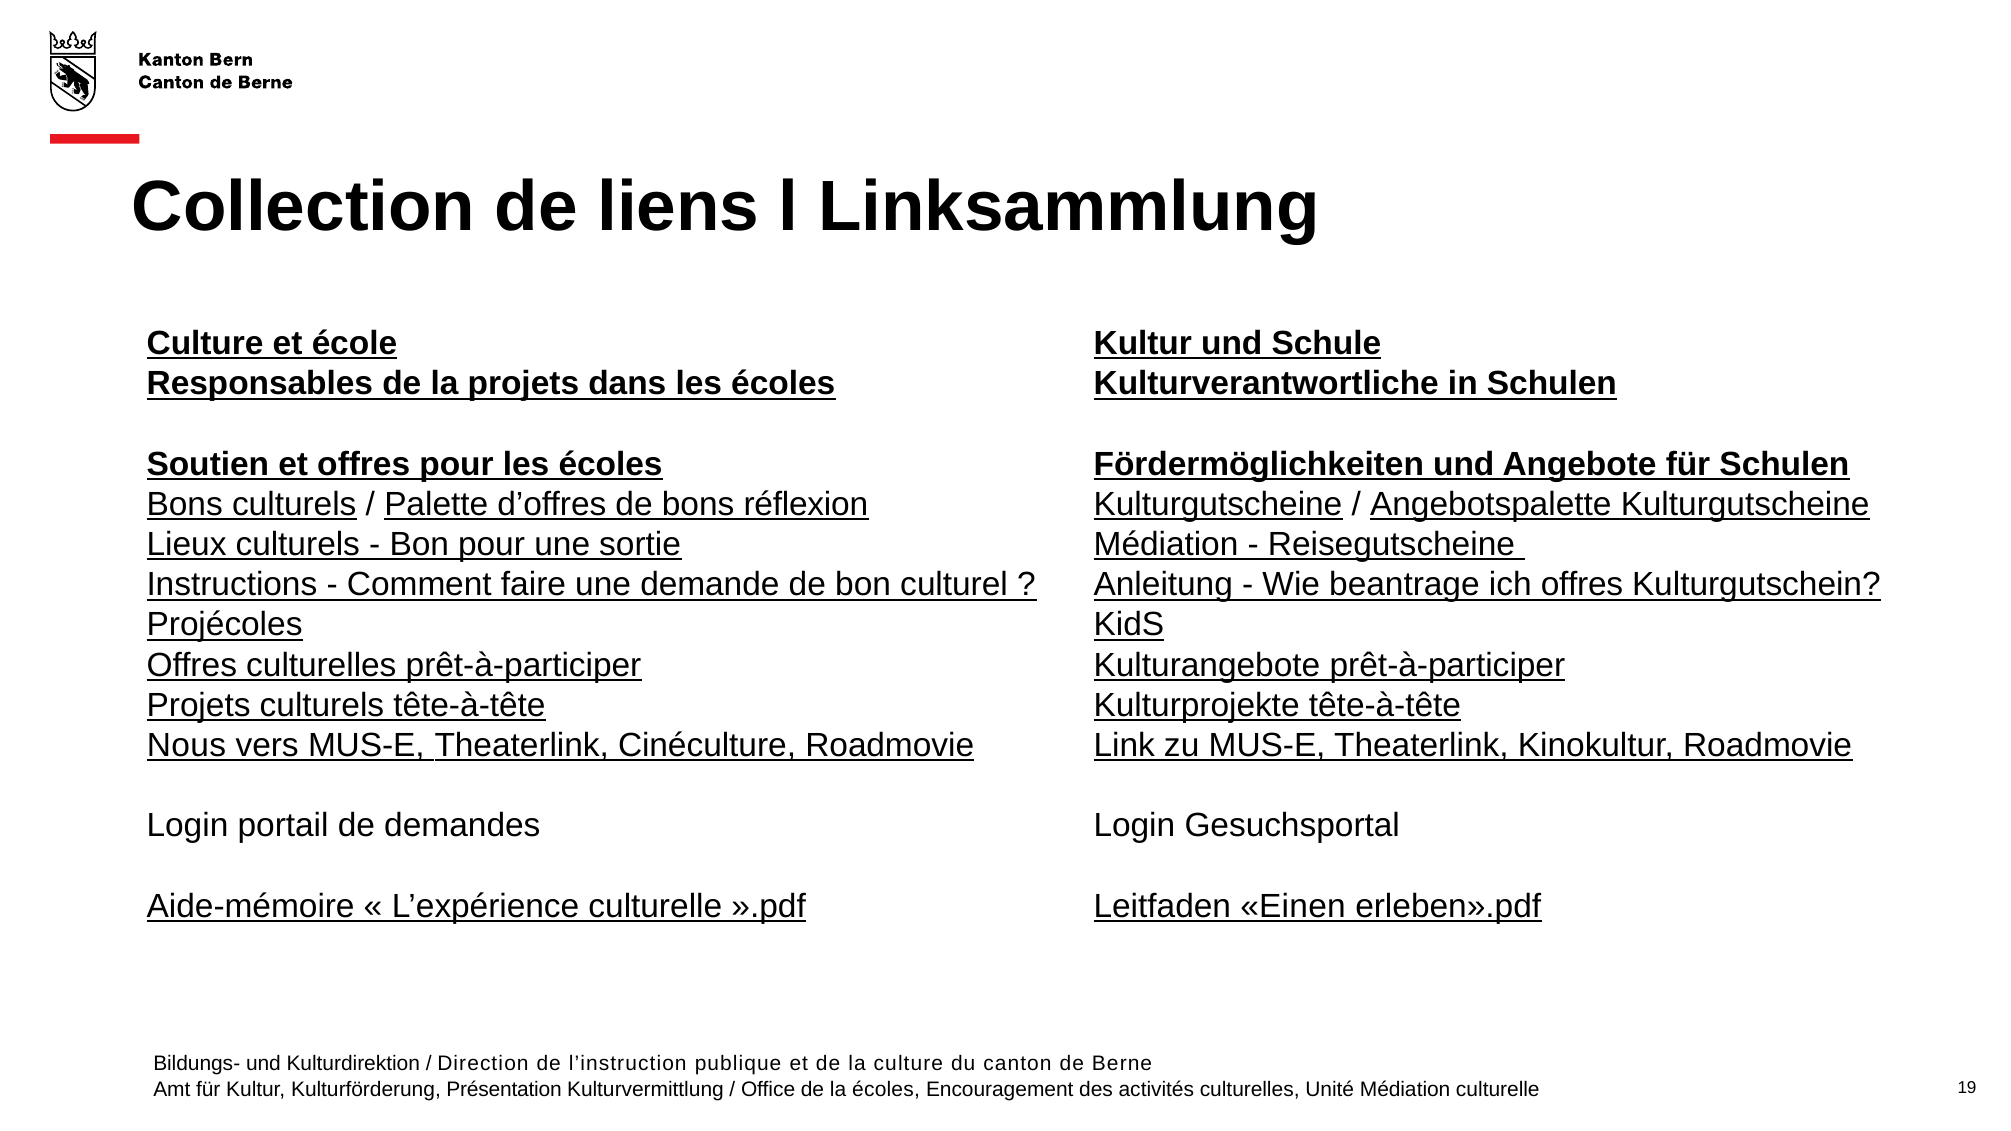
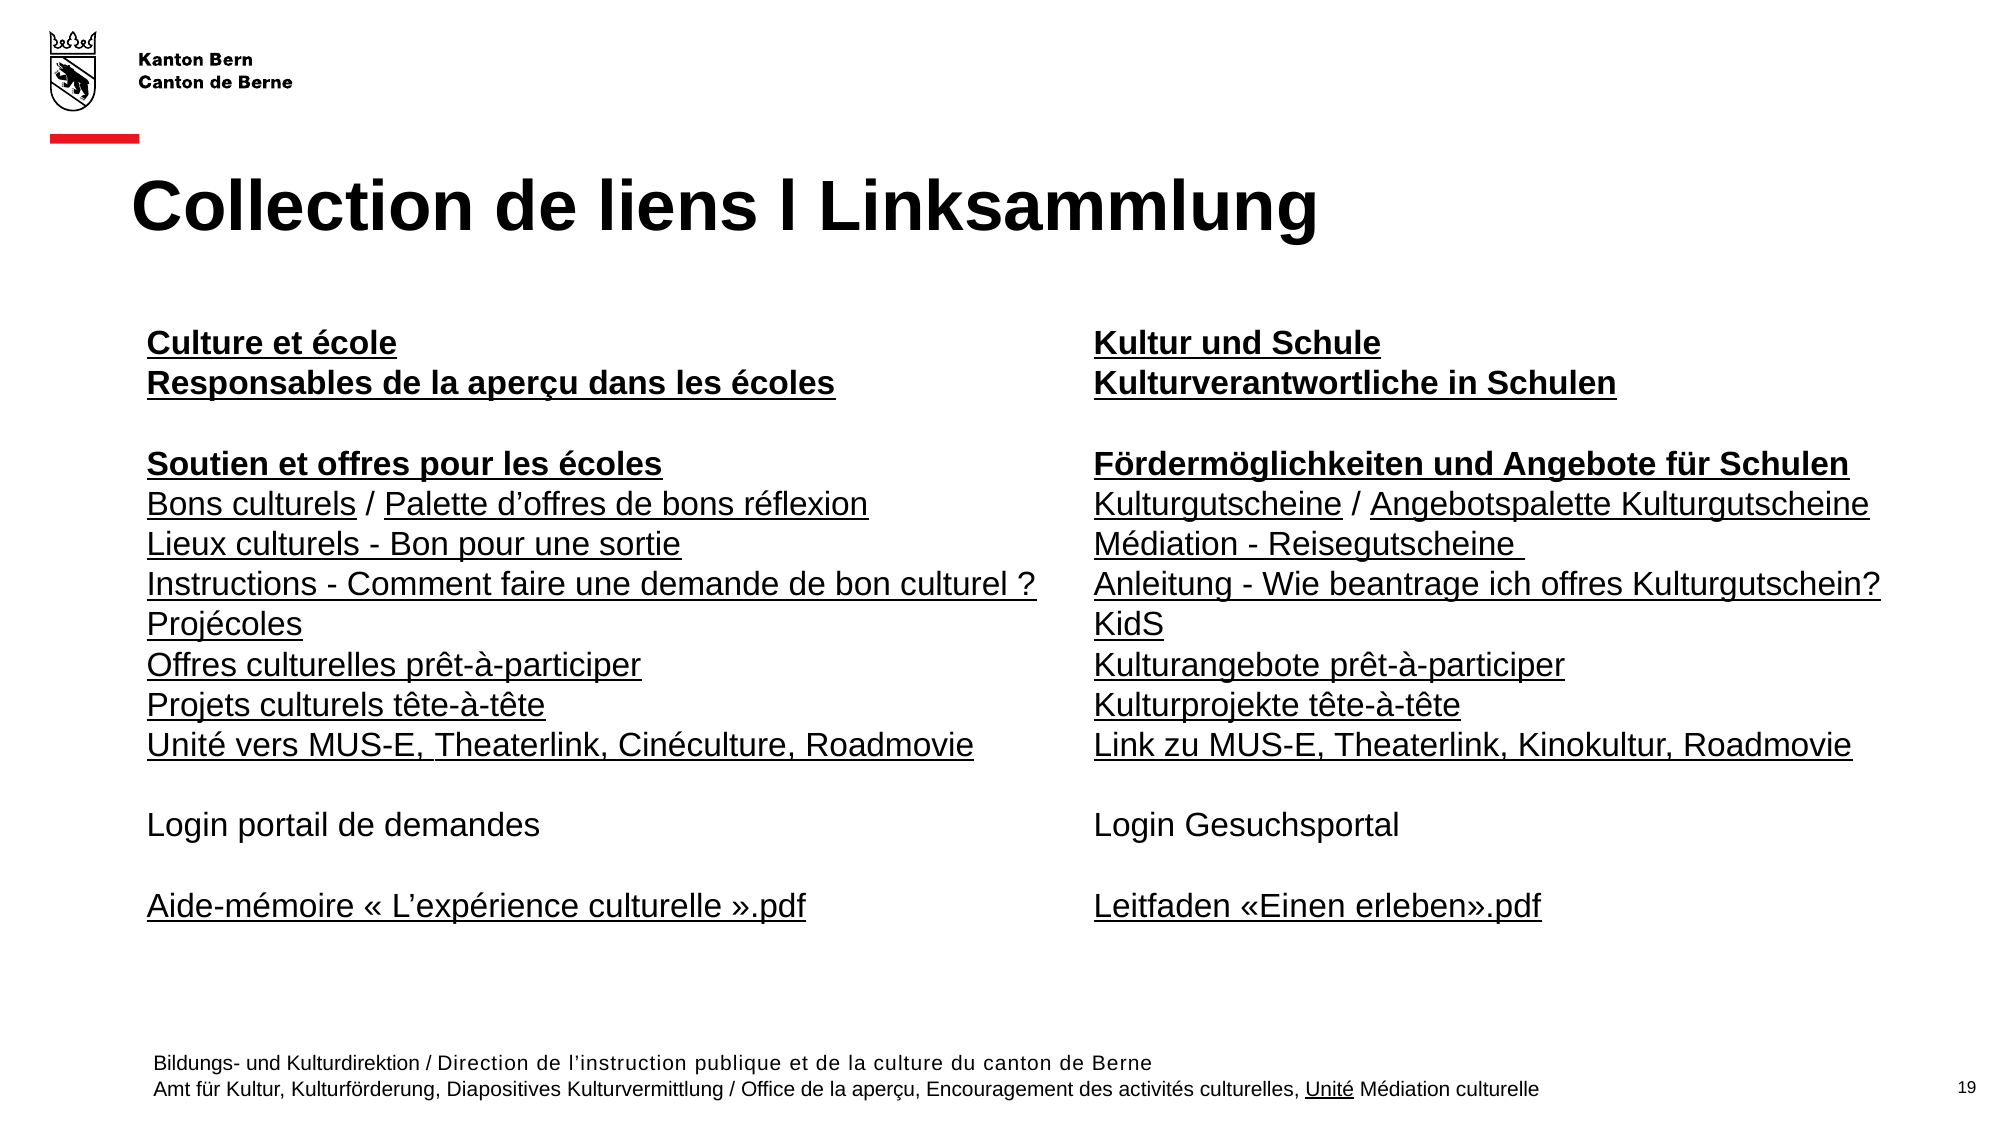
Responsables de la projets: projets -> aperçu (523, 384)
Nous: Nous -> Unité (186, 746)
Présentation: Présentation -> Diapositives (504, 1089)
Office de la écoles: écoles -> aperçu (886, 1089)
Unité underline: none -> present (1330, 1089)
